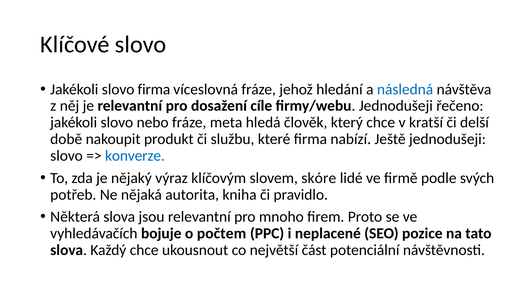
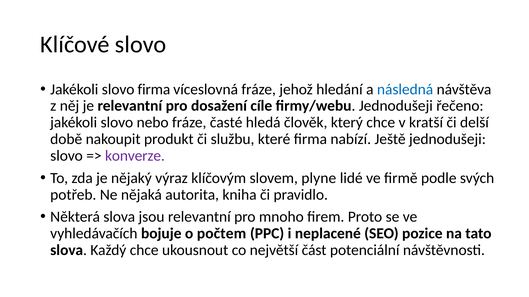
meta: meta -> časté (226, 123)
konverze colour: blue -> purple (135, 156)
skóre: skóre -> plyne (319, 178)
